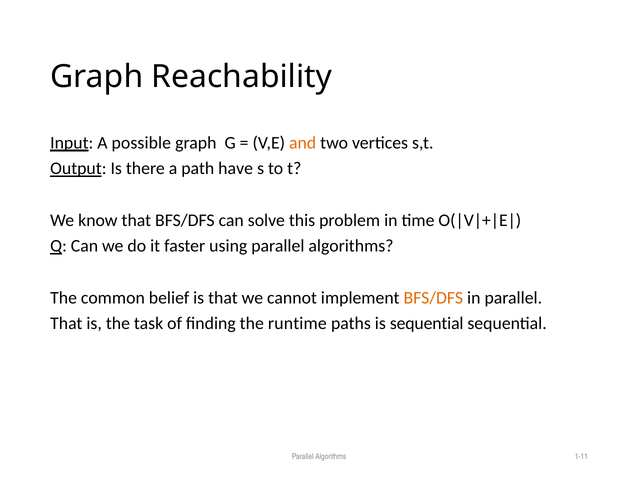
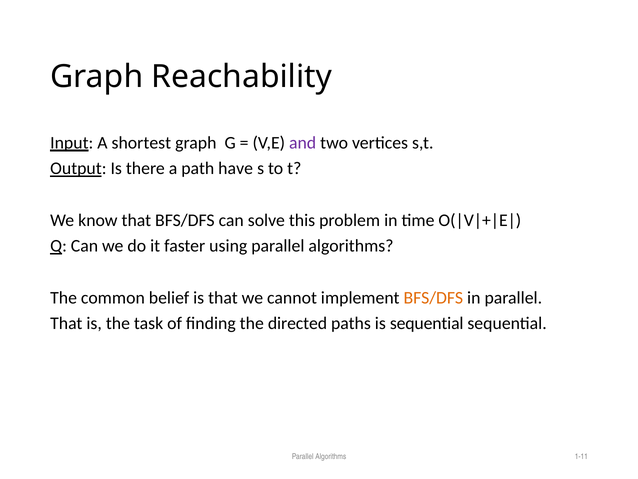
possible: possible -> shortest (141, 143)
and colour: orange -> purple (303, 143)
runtime: runtime -> directed (297, 323)
